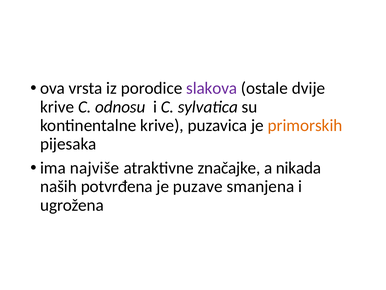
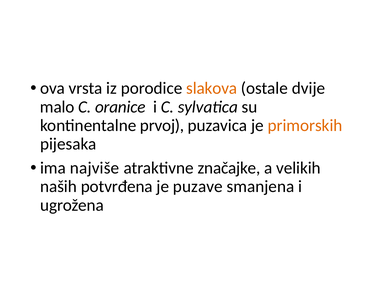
slakova colour: purple -> orange (212, 88)
krive: krive -> malo (57, 107)
odnosu: odnosu -> oranice (120, 107)
kontinentalne krive: krive -> prvoj (162, 125)
nikada: nikada -> velikih (298, 168)
